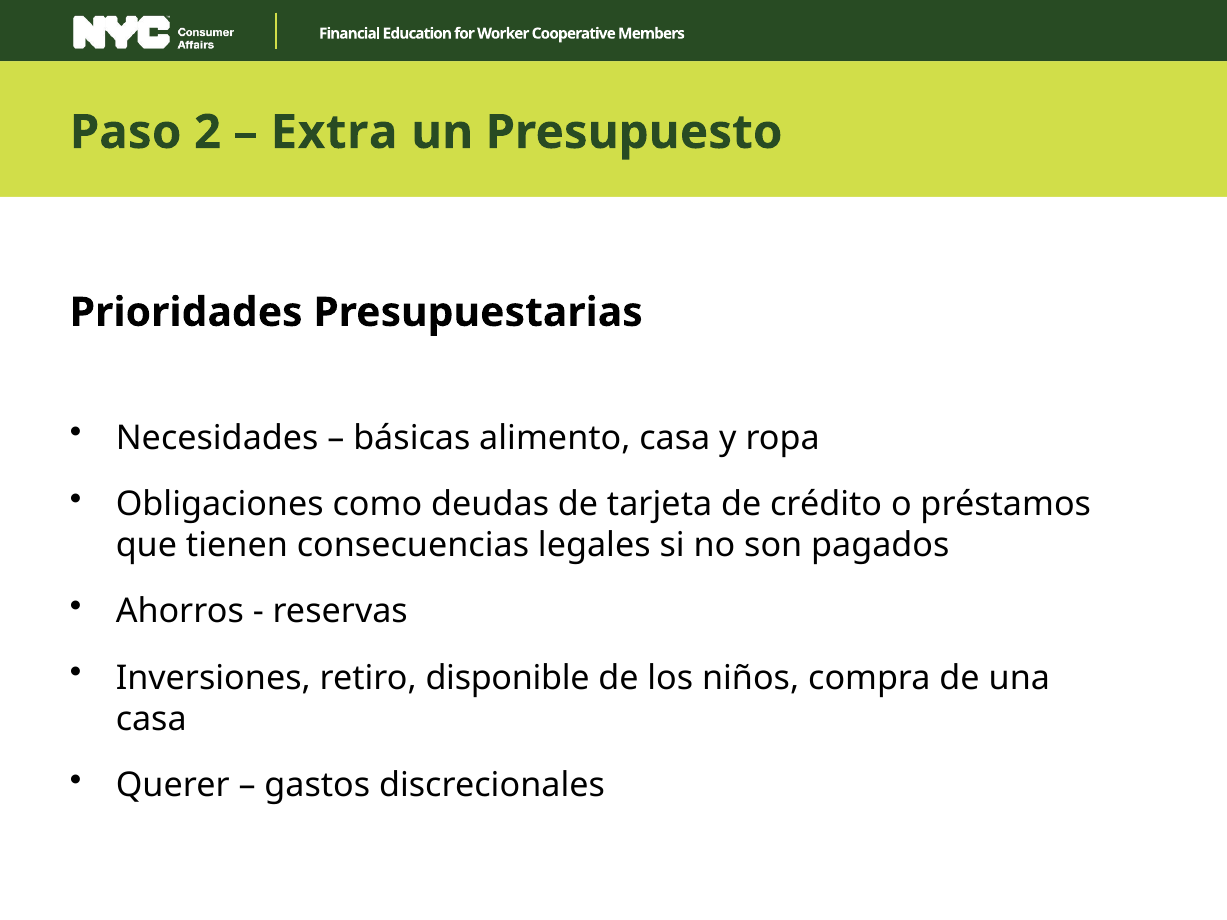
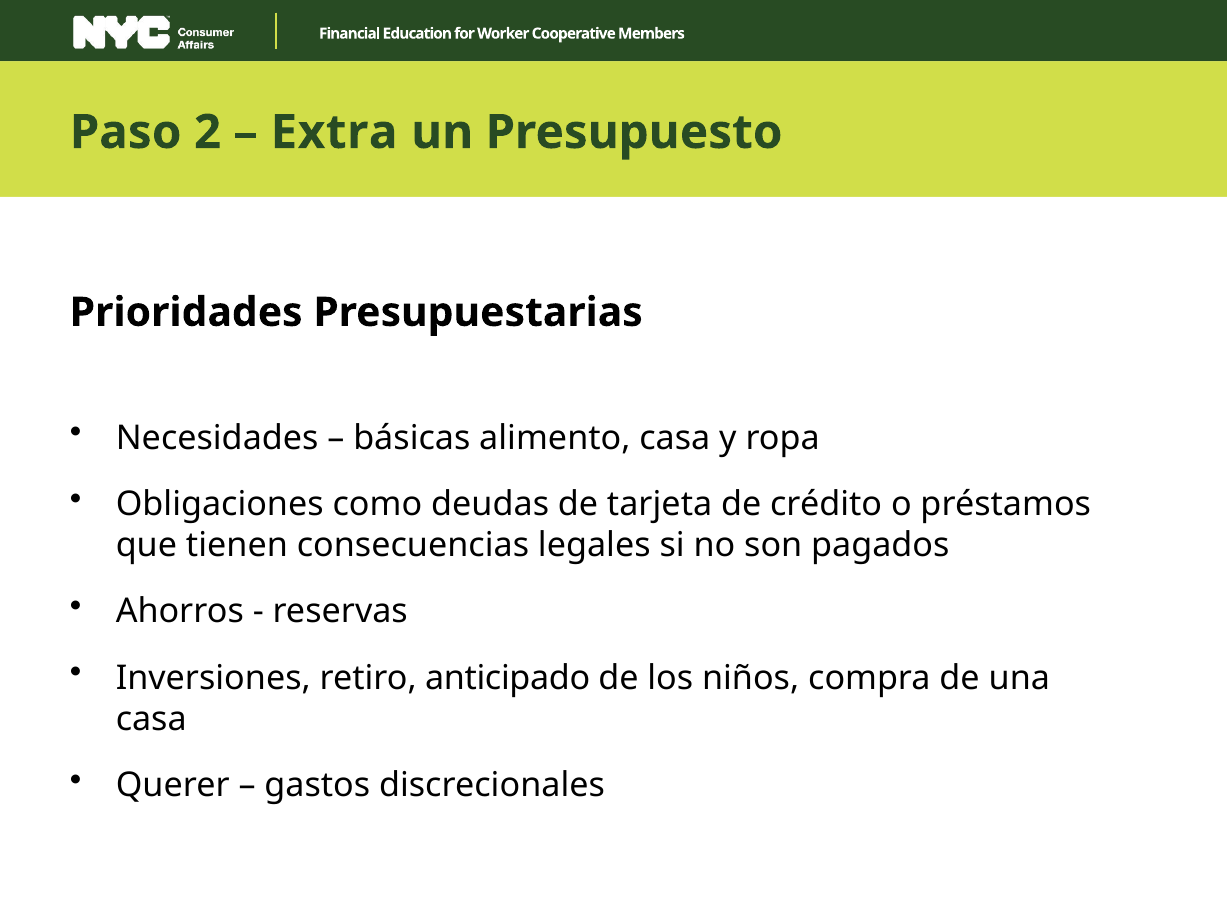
disponible: disponible -> anticipado (508, 678)
